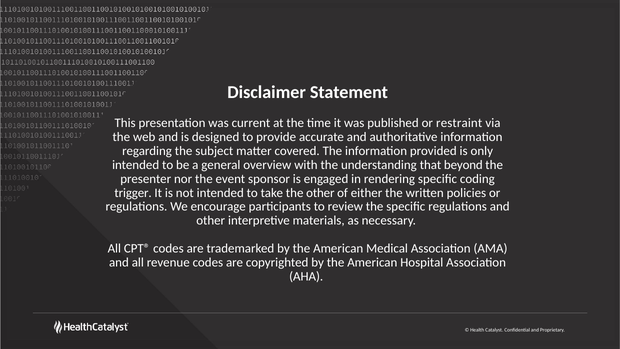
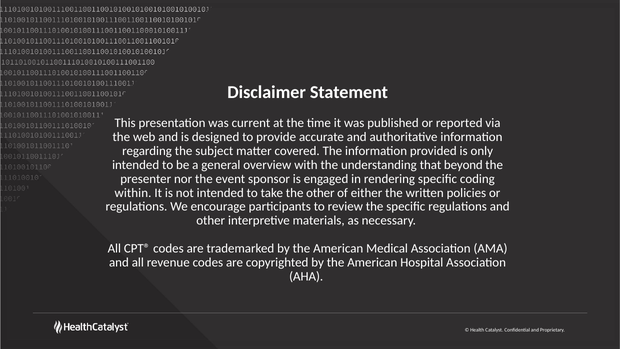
restraint: restraint -> reported (459, 123)
trigger: trigger -> within (133, 193)
